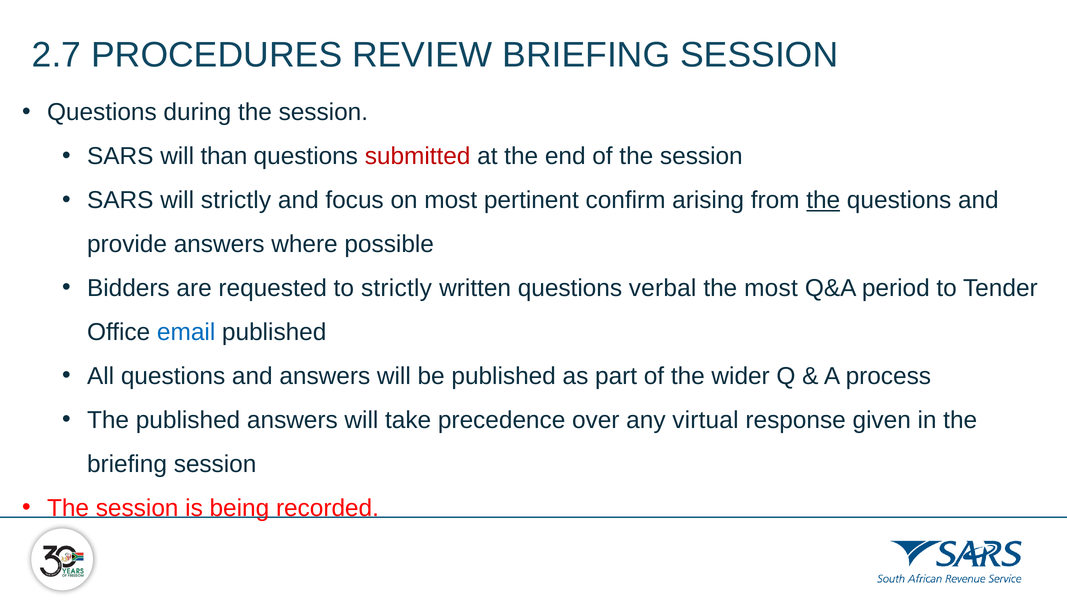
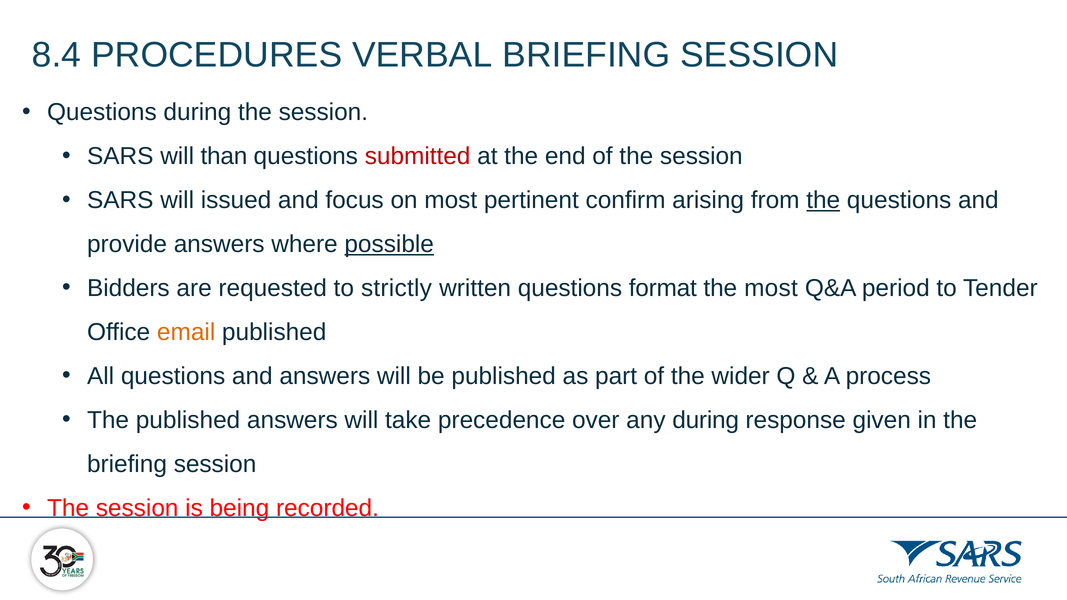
2.7: 2.7 -> 8.4 (57, 55)
REVIEW: REVIEW -> VERBAL (422, 55)
will strictly: strictly -> issued (236, 200)
possible underline: none -> present (389, 244)
verbal: verbal -> format (663, 288)
email colour: blue -> orange (186, 332)
any virtual: virtual -> during (706, 420)
